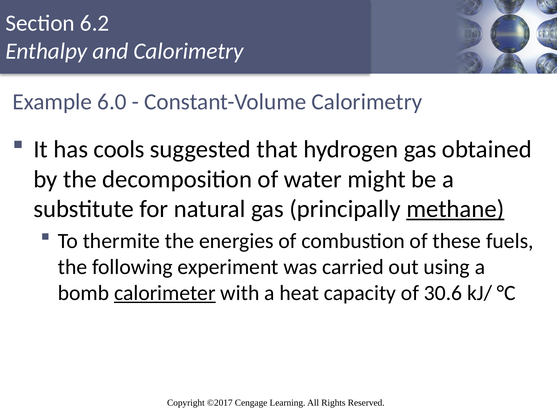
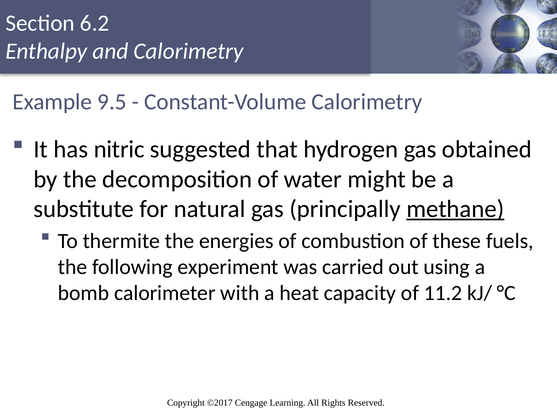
6.0: 6.0 -> 9.5 (112, 102)
cools: cools -> nitric (119, 149)
calorimeter underline: present -> none (165, 293)
30.6: 30.6 -> 11.2 (443, 293)
